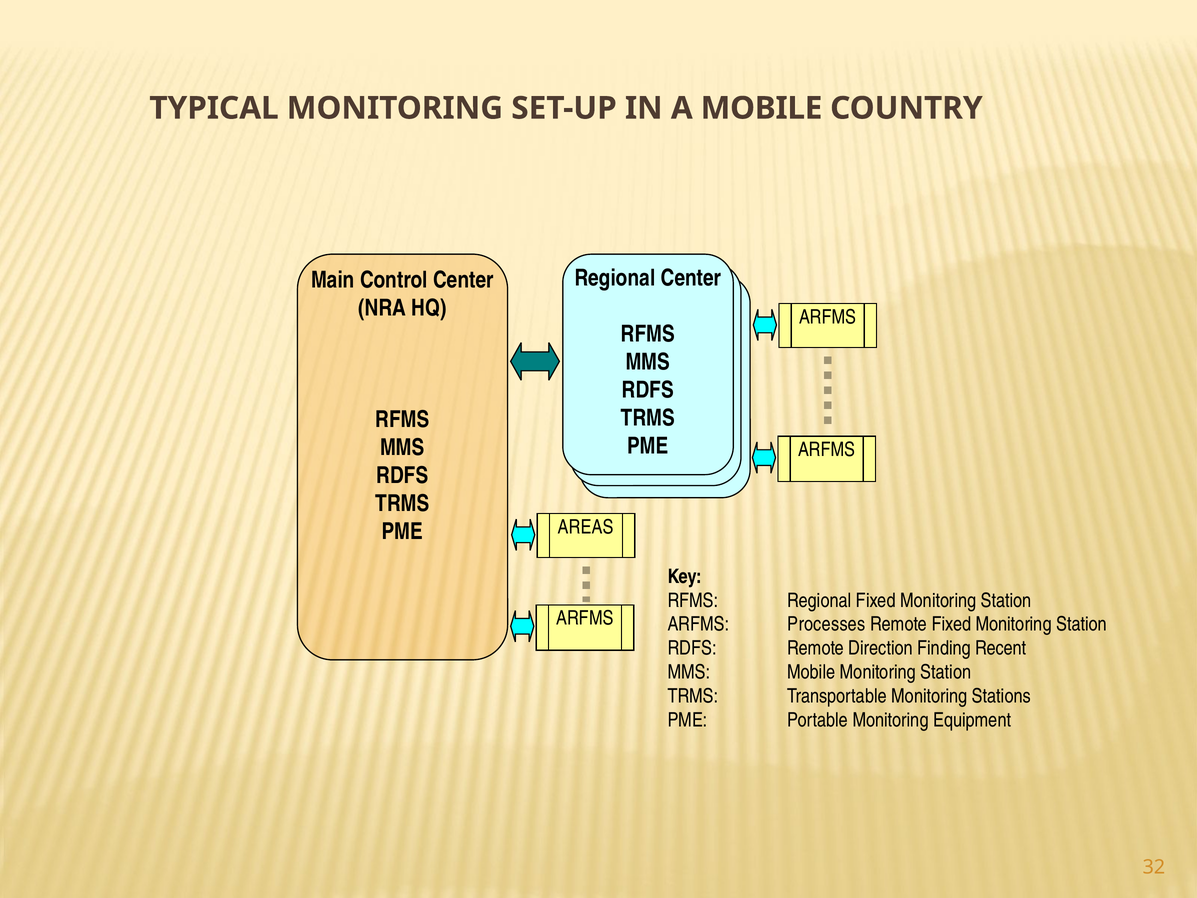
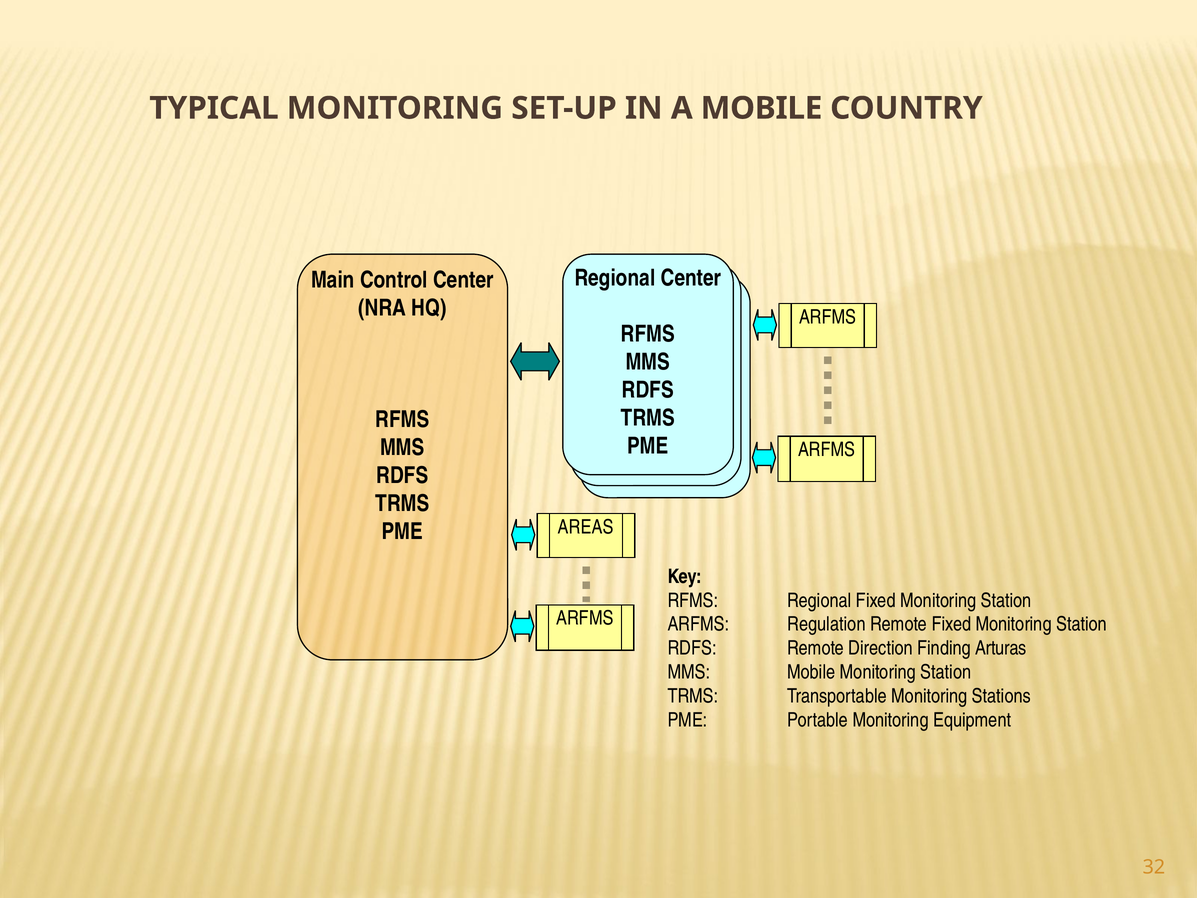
Processes: Processes -> Regulation (826, 624)
Recent: Recent -> Arturas (1001, 648)
